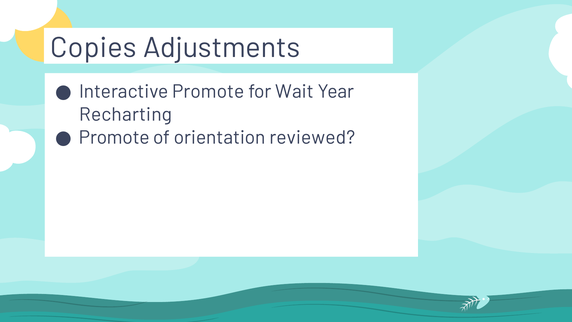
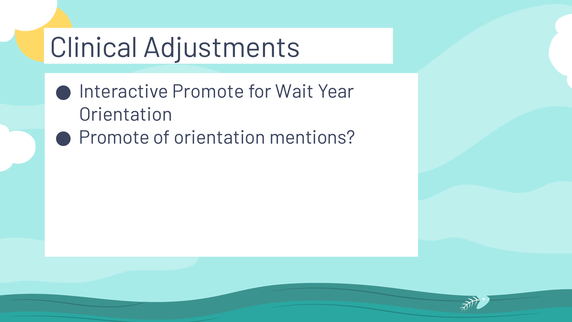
Copies: Copies -> Clinical (94, 48)
Recharting: Recharting -> Orientation (126, 114)
reviewed: reviewed -> mentions (312, 137)
